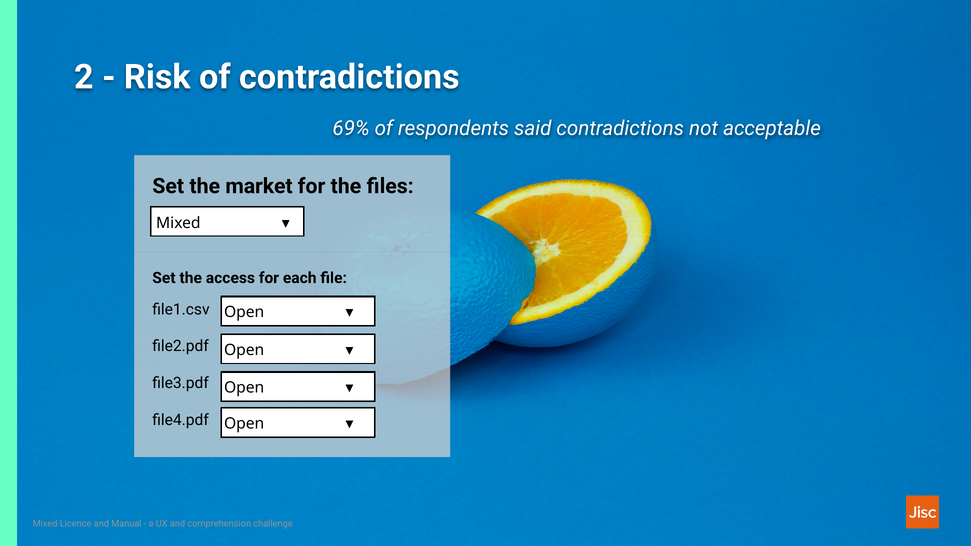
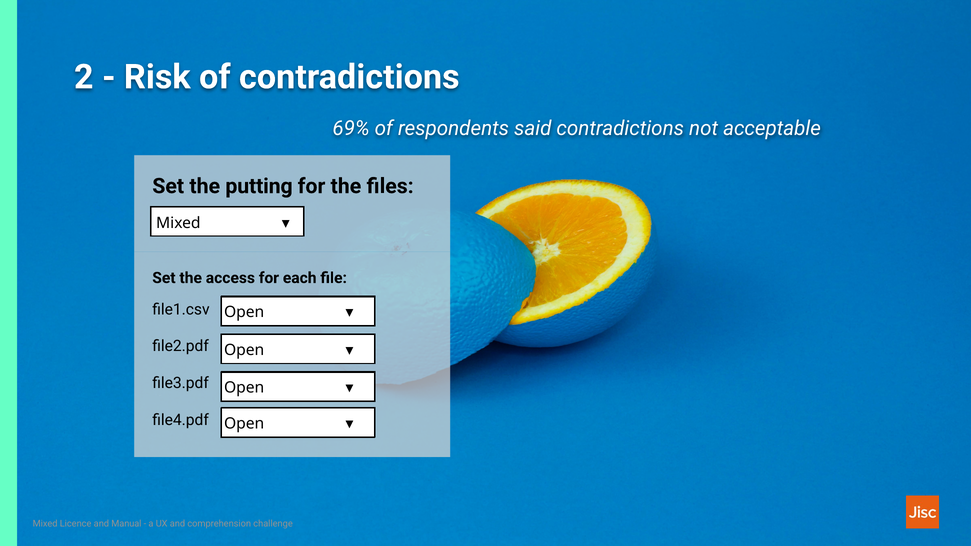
market: market -> putting (259, 186)
